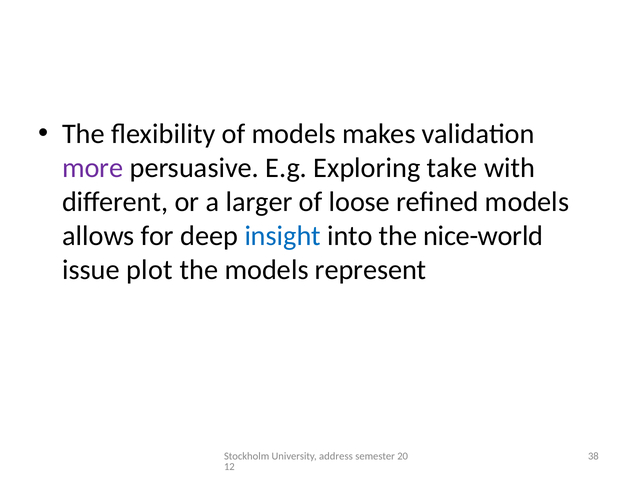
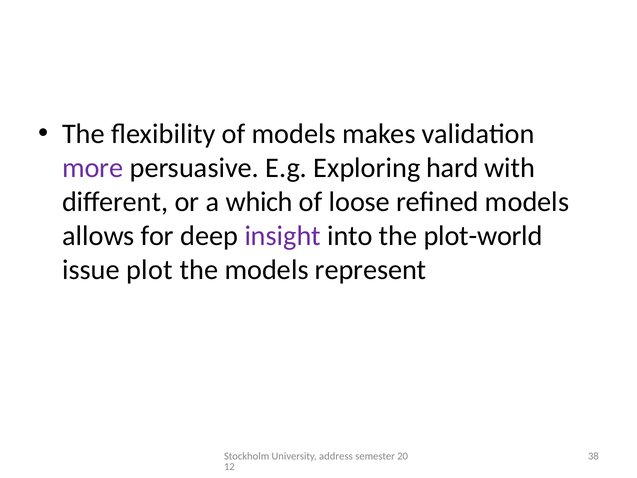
take: take -> hard (452, 168)
larger: larger -> which (259, 202)
insight colour: blue -> purple (283, 236)
nice-world: nice-world -> plot-world (483, 236)
